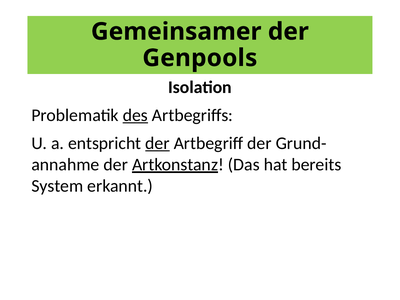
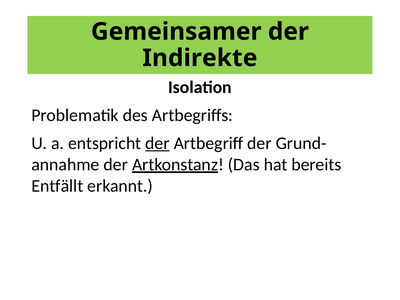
Genpools: Genpools -> Indirekte (200, 58)
des underline: present -> none (135, 115)
System: System -> Entfällt (57, 186)
